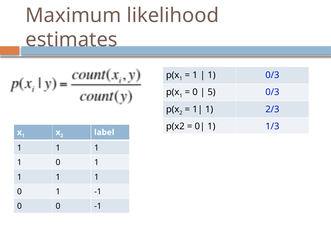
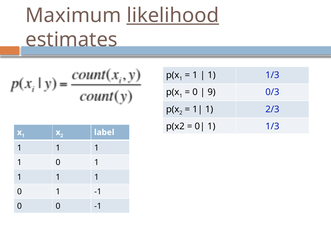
likelihood underline: none -> present (173, 15)
0/3: 0/3 -> 1/3 (272, 75)
5: 5 -> 9 (212, 92)
